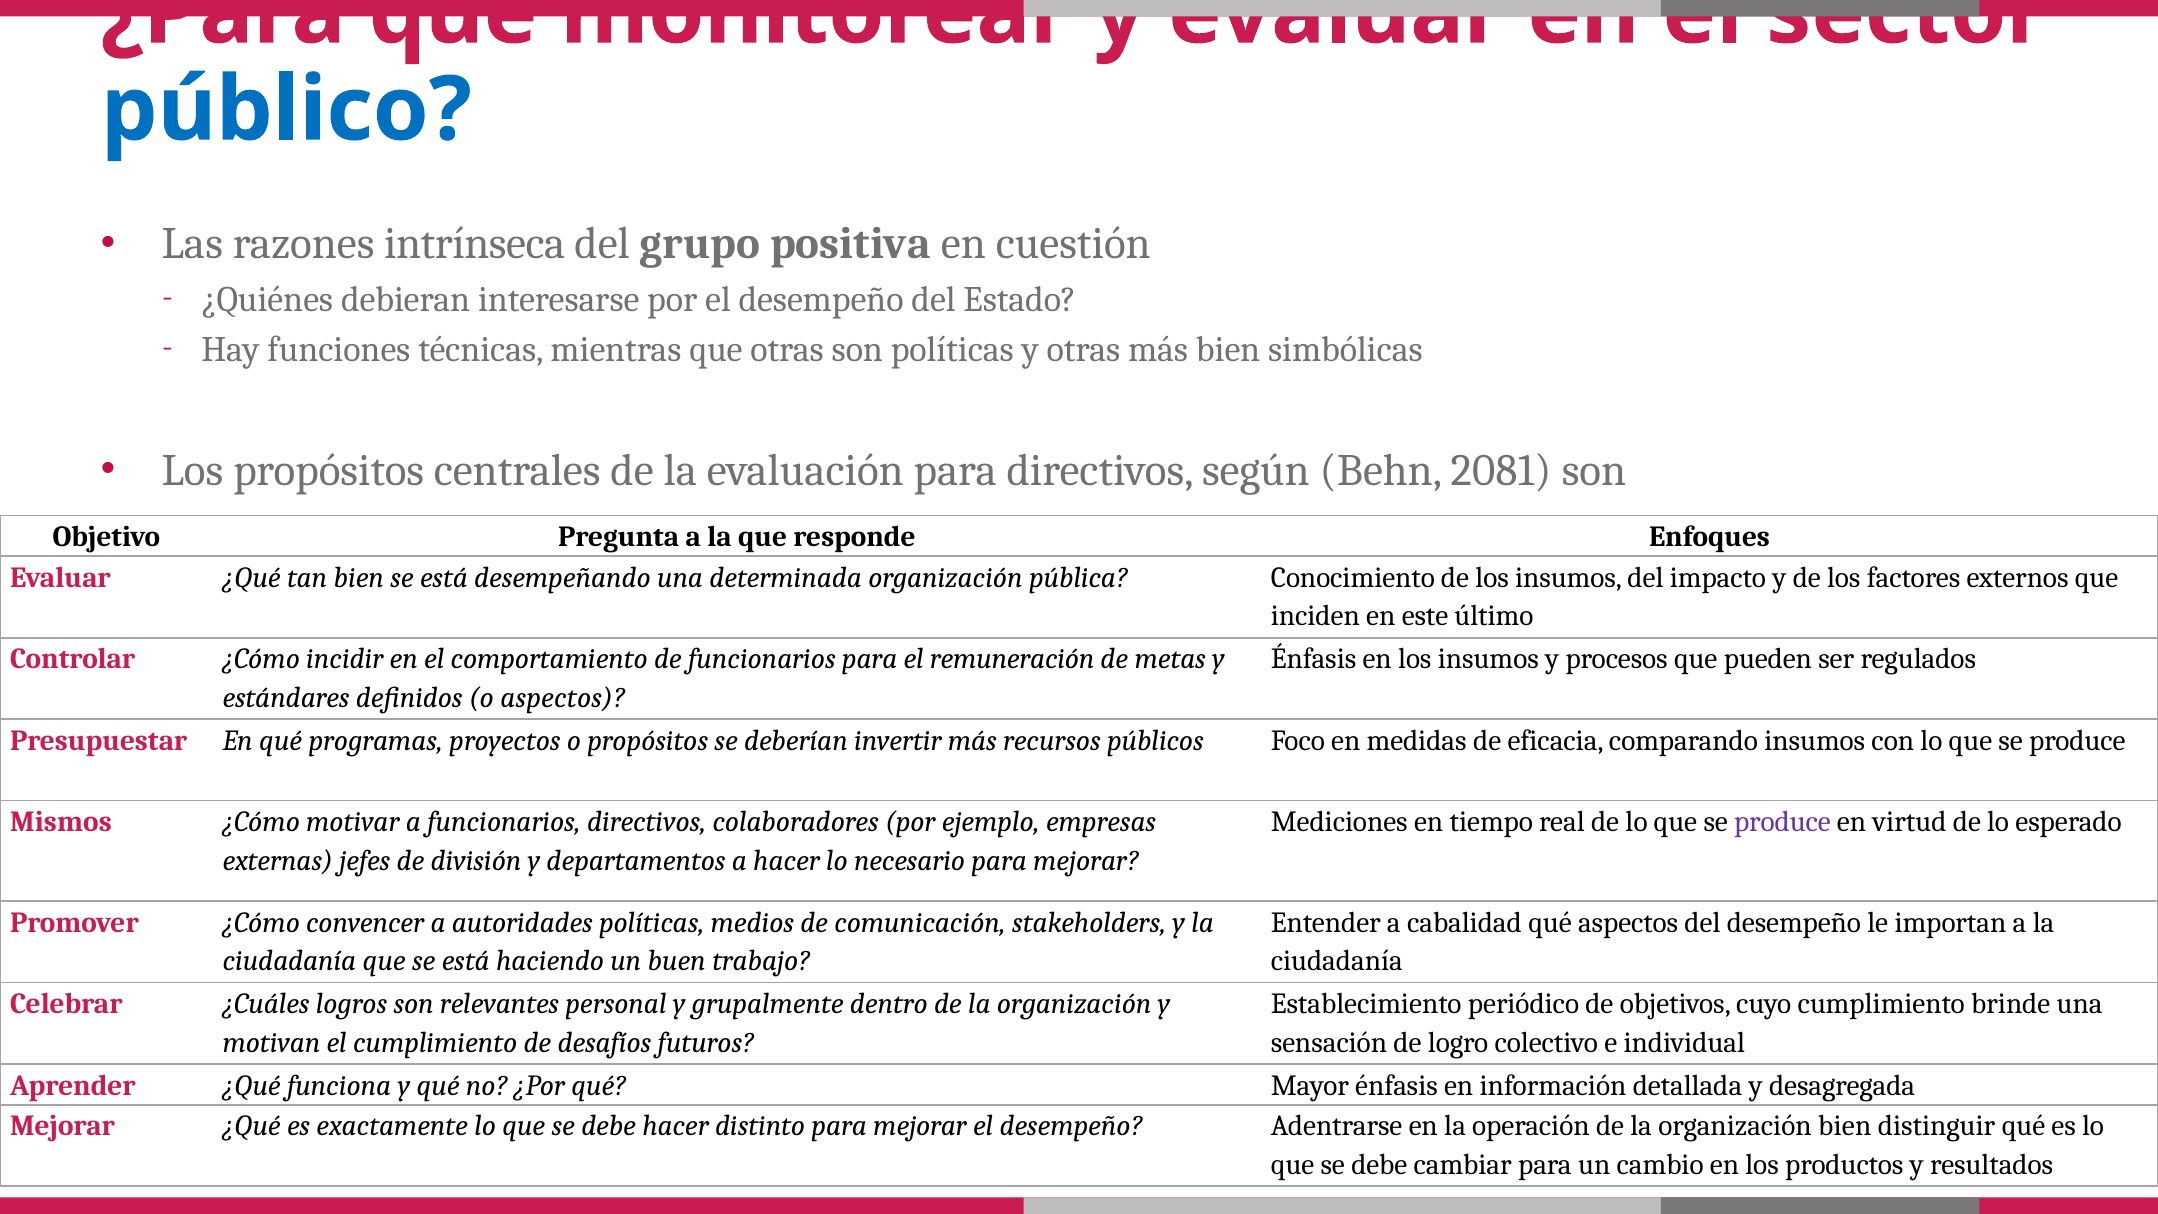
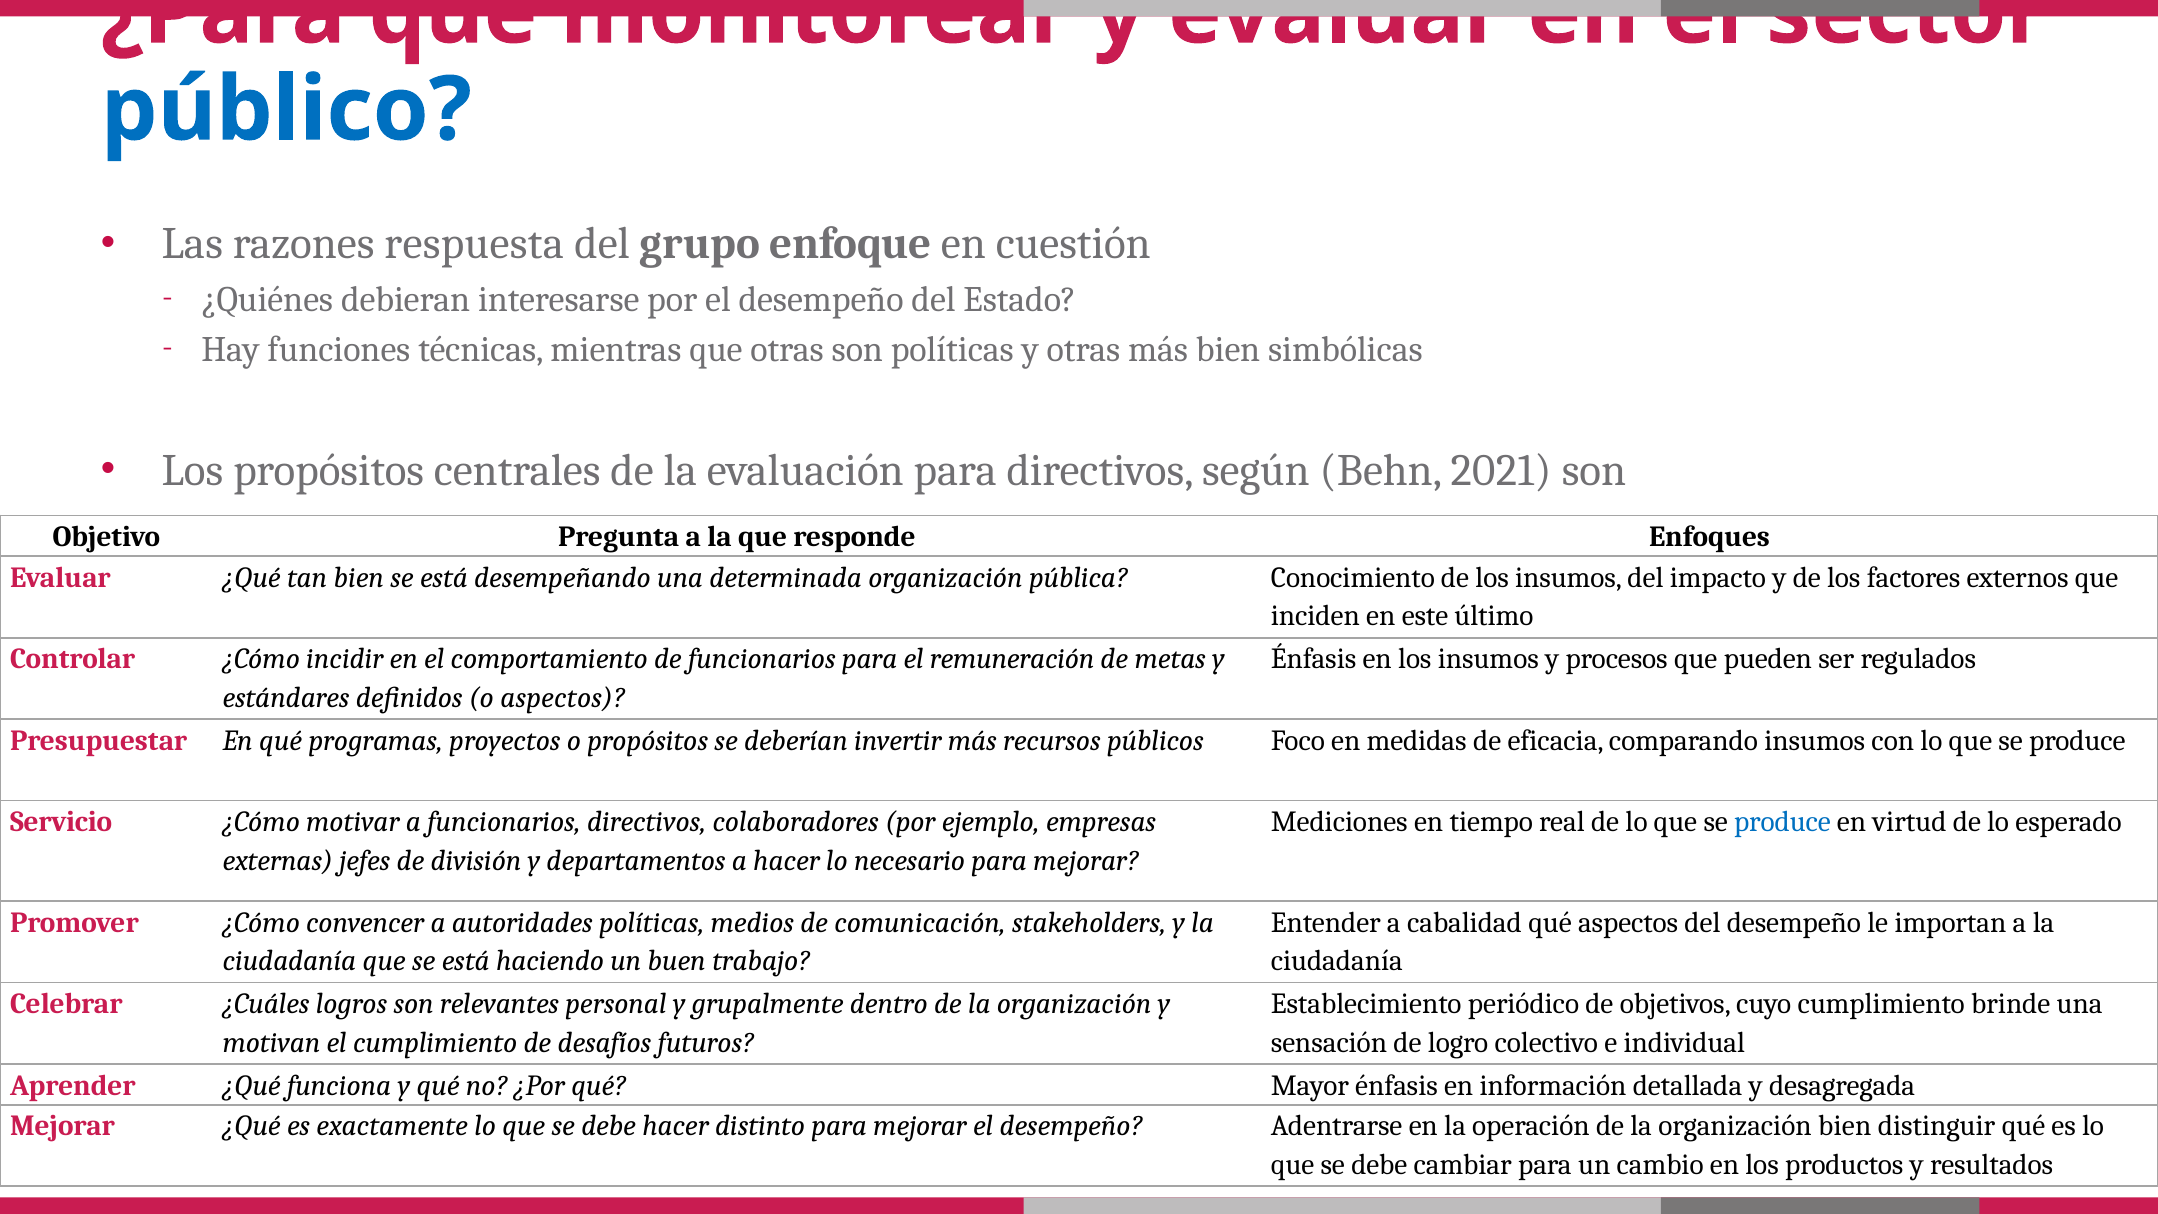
intrínseca: intrínseca -> respuesta (474, 244)
positiva: positiva -> enfoque (851, 244)
2081: 2081 -> 2021 (1501, 471)
Mismos: Mismos -> Servicio (61, 822)
produce colour: purple -> blue (1782, 822)
